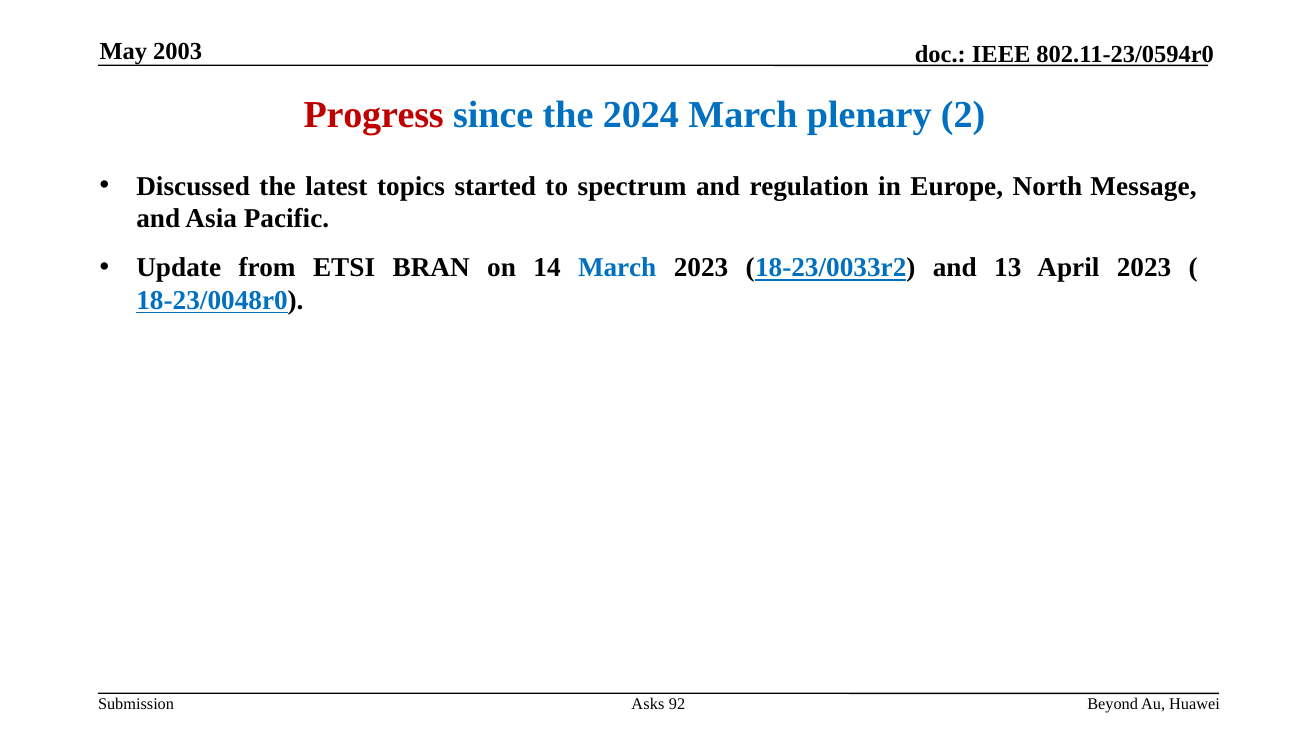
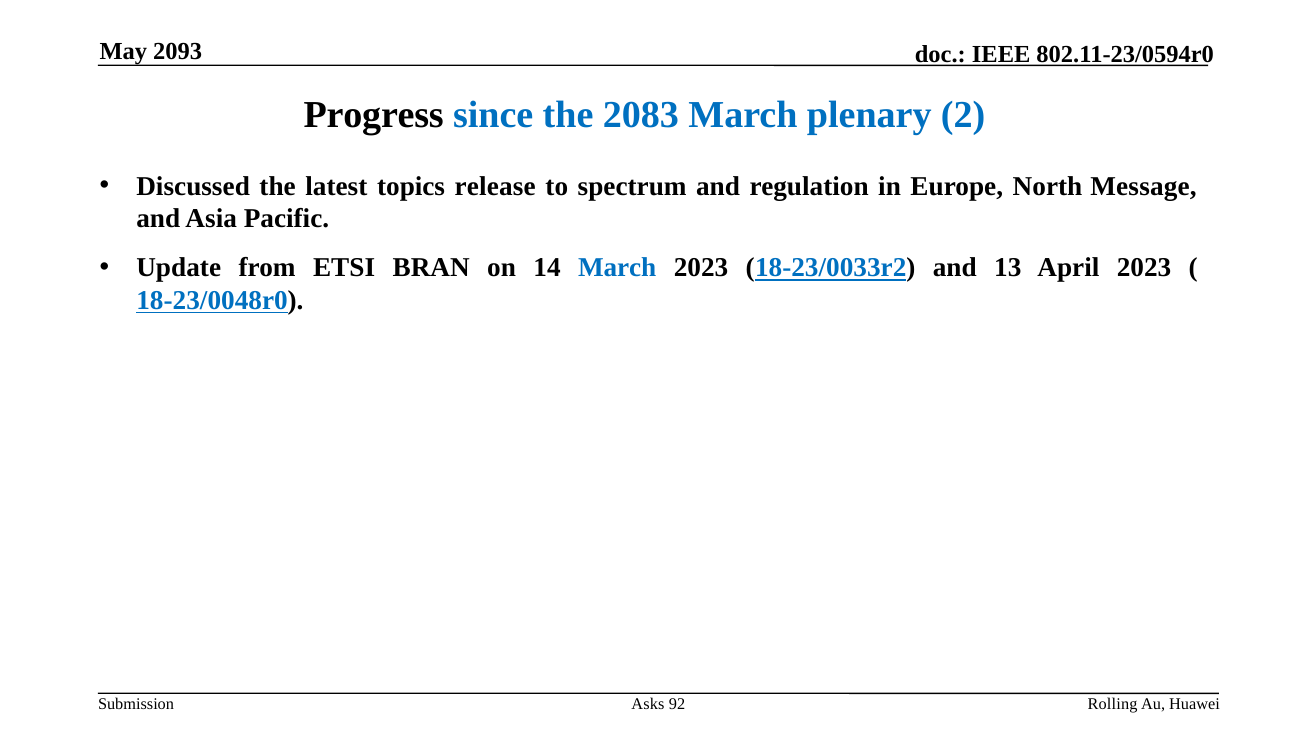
2003: 2003 -> 2093 (178, 52)
Progress colour: red -> black (374, 115)
2024: 2024 -> 2083 (641, 115)
started: started -> release (495, 186)
Beyond: Beyond -> Rolling (1113, 705)
